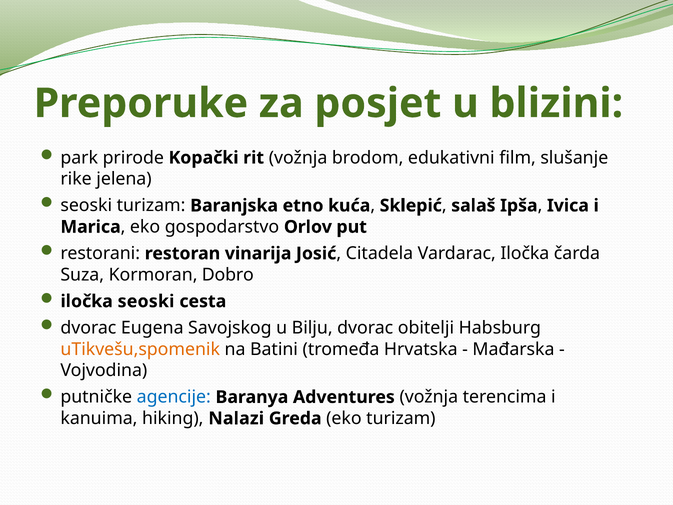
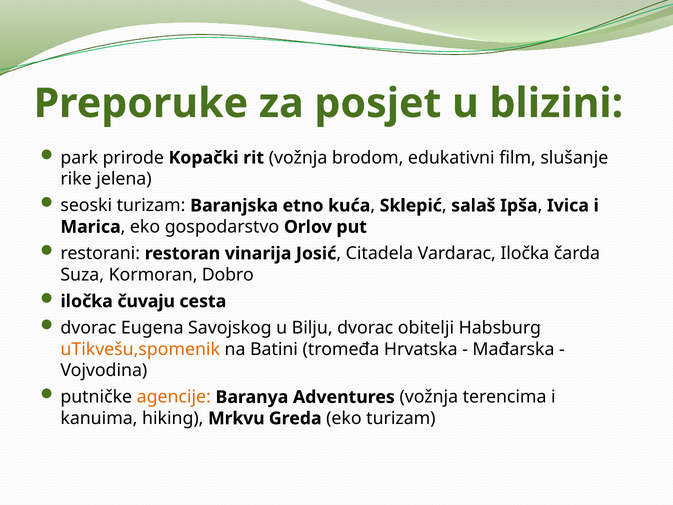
iločka seoski: seoski -> čuvaju (146, 301)
agencije colour: blue -> orange (174, 397)
Nalazi: Nalazi -> Mrkvu (236, 418)
